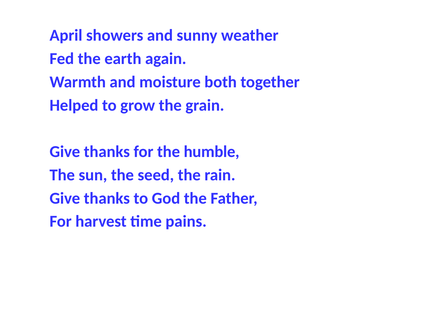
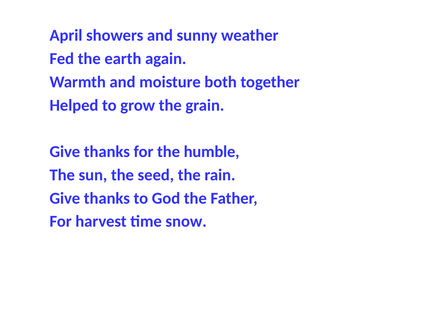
pains: pains -> snow (186, 221)
